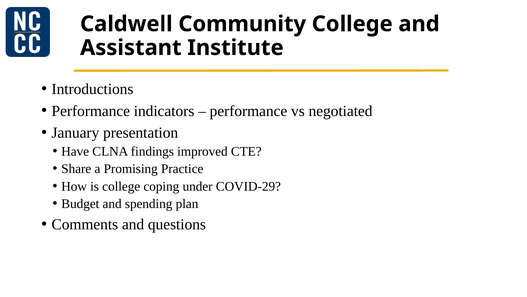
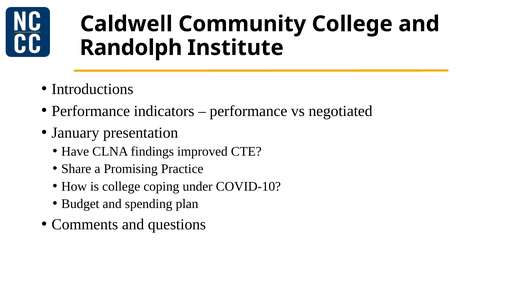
Assistant: Assistant -> Randolph (131, 48)
COVID-29: COVID-29 -> COVID-10 (248, 186)
